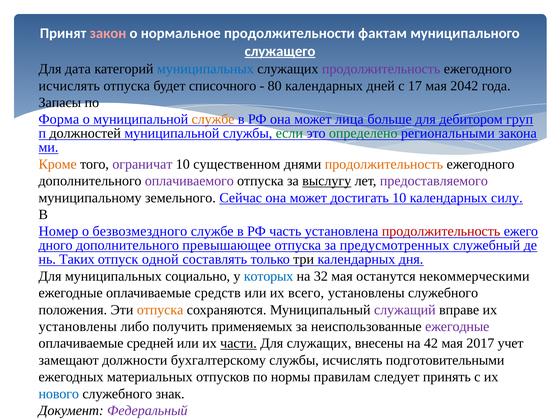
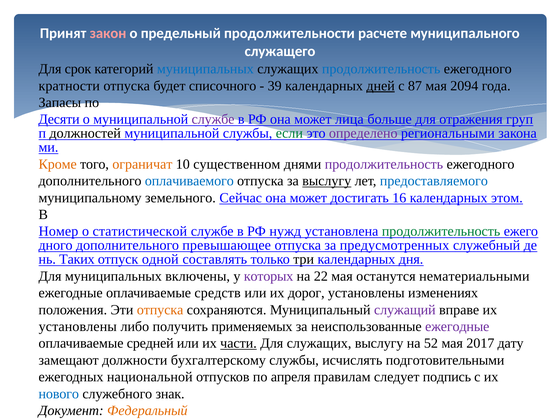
нормальное: нормальное -> предельный (181, 33)
фактам: фактам -> расчете (383, 33)
служащего underline: present -> none (280, 51)
дата: дата -> срок (78, 69)
продолжительность colour: purple -> blue (381, 69)
исчислять: исчислять -> кратности (69, 86)
80: 80 -> 39 (275, 86)
дней underline: none -> present (381, 86)
17: 17 -> 87 (415, 86)
2042: 2042 -> 2094 (464, 86)
Форма: Форма -> Десяти (59, 119)
службе colour: orange -> purple (213, 119)
дебитором: дебитором -> отражения (471, 119)
определено colour: green -> purple (363, 133)
ограничат colour: purple -> orange (142, 164)
продолжительность colour: orange -> purple (384, 164)
оплачиваемого colour: purple -> blue (189, 181)
предоставляемого colour: purple -> blue (434, 181)
достигать 10: 10 -> 16 (399, 198)
календарных силу: силу -> этом (507, 198)
безвозмездного: безвозмездного -> статистической (140, 231)
часть: часть -> нужд (285, 231)
продолжительность colour: red -> green (441, 231)
социально: социально -> включены (198, 276)
которых colour: blue -> purple (269, 276)
32: 32 -> 22 (321, 276)
некоммерческими: некоммерческими -> нематериальными (474, 276)
всего: всего -> дорог (306, 293)
установлены служебного: служебного -> изменениях (443, 293)
служащих внесены: внесены -> выслугу (379, 343)
42: 42 -> 52 (431, 343)
учет: учет -> дату (511, 343)
материальных: материальных -> национальной (150, 377)
нормы: нормы -> апреля (291, 377)
принять: принять -> подпись (447, 377)
Федеральный colour: purple -> orange (147, 411)
